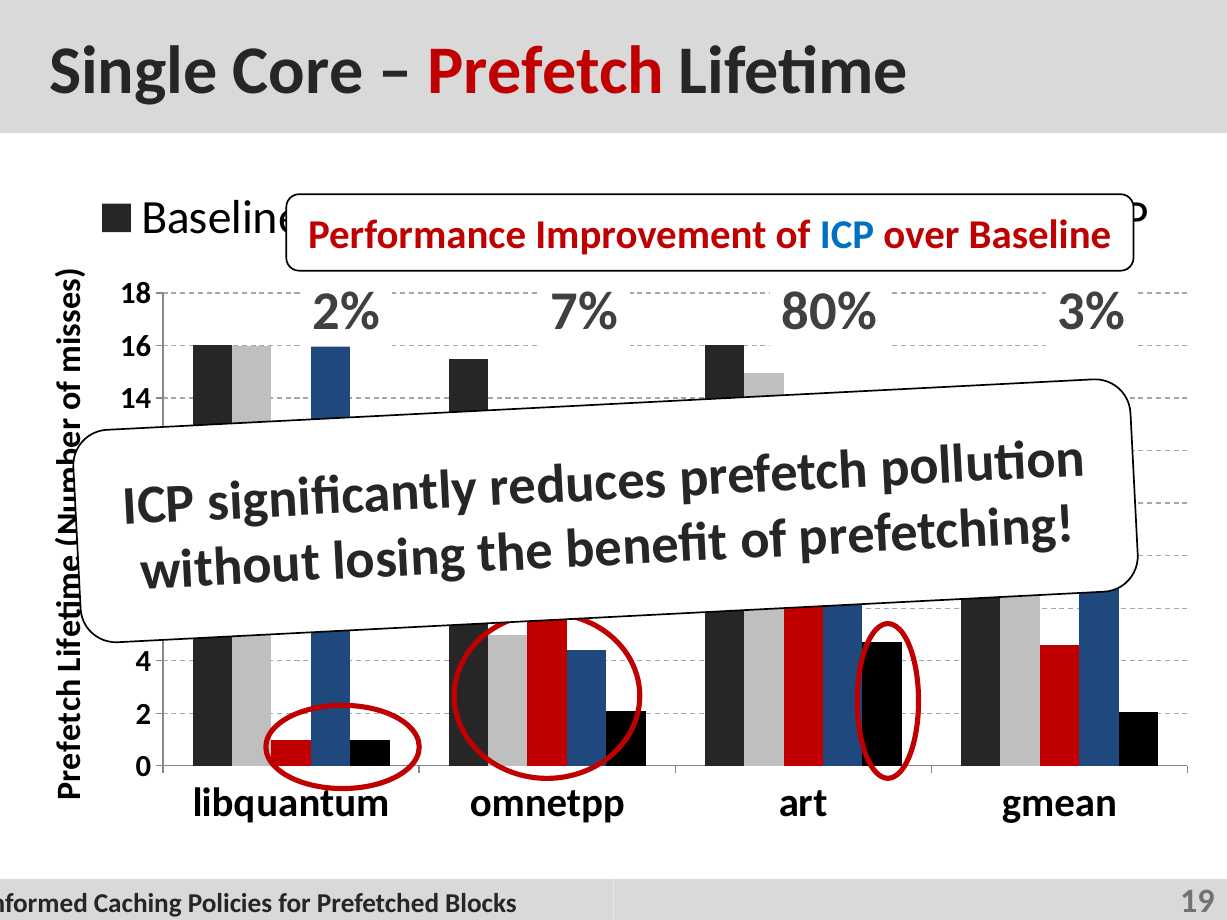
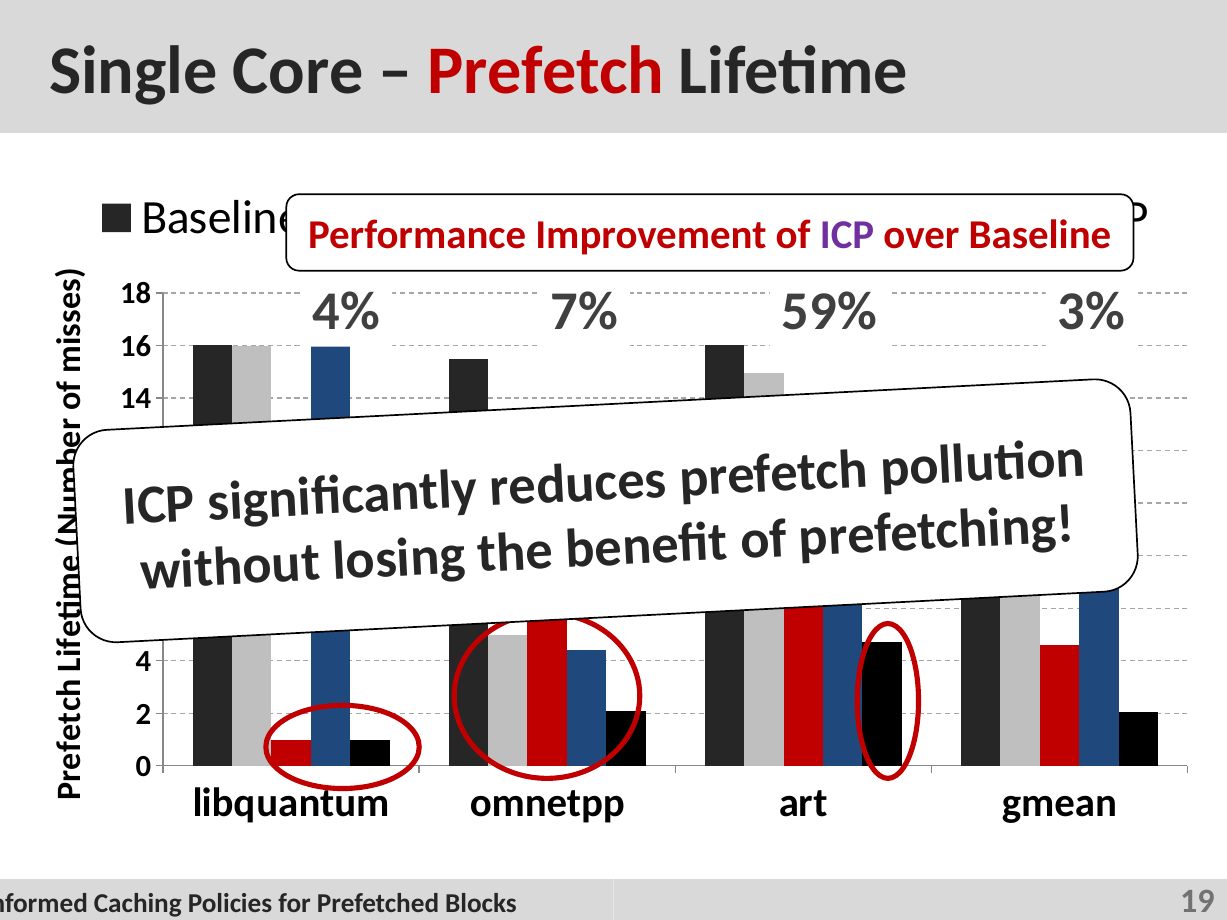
ICP colour: blue -> purple (847, 235)
2%: 2% -> 4% (346, 312)
80%: 80% -> 59% (829, 312)
